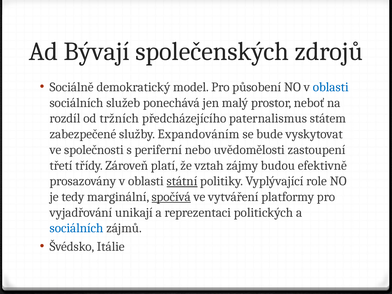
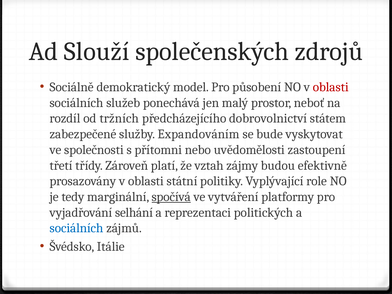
Bývají: Bývají -> Slouží (97, 51)
oblasti colour: blue -> red (331, 87)
paternalismus: paternalismus -> dobrovolnictví (268, 118)
periferní: periferní -> přítomni (158, 150)
státní underline: present -> none (182, 181)
unikají: unikají -> selhání (134, 213)
